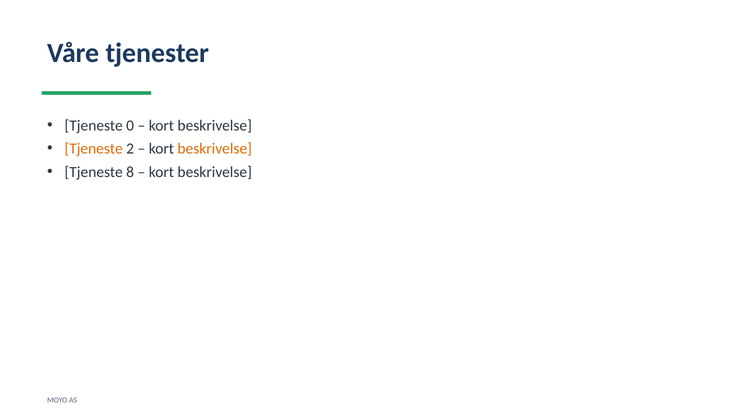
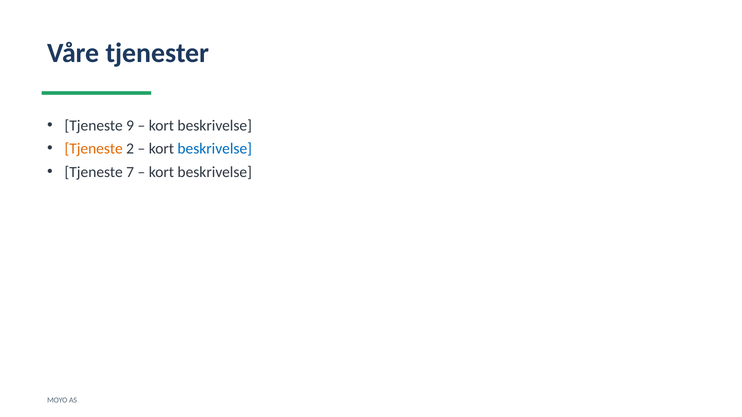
0: 0 -> 9 (130, 126)
beskrivelse colour: orange -> blue (215, 149)
8: 8 -> 7 (130, 172)
